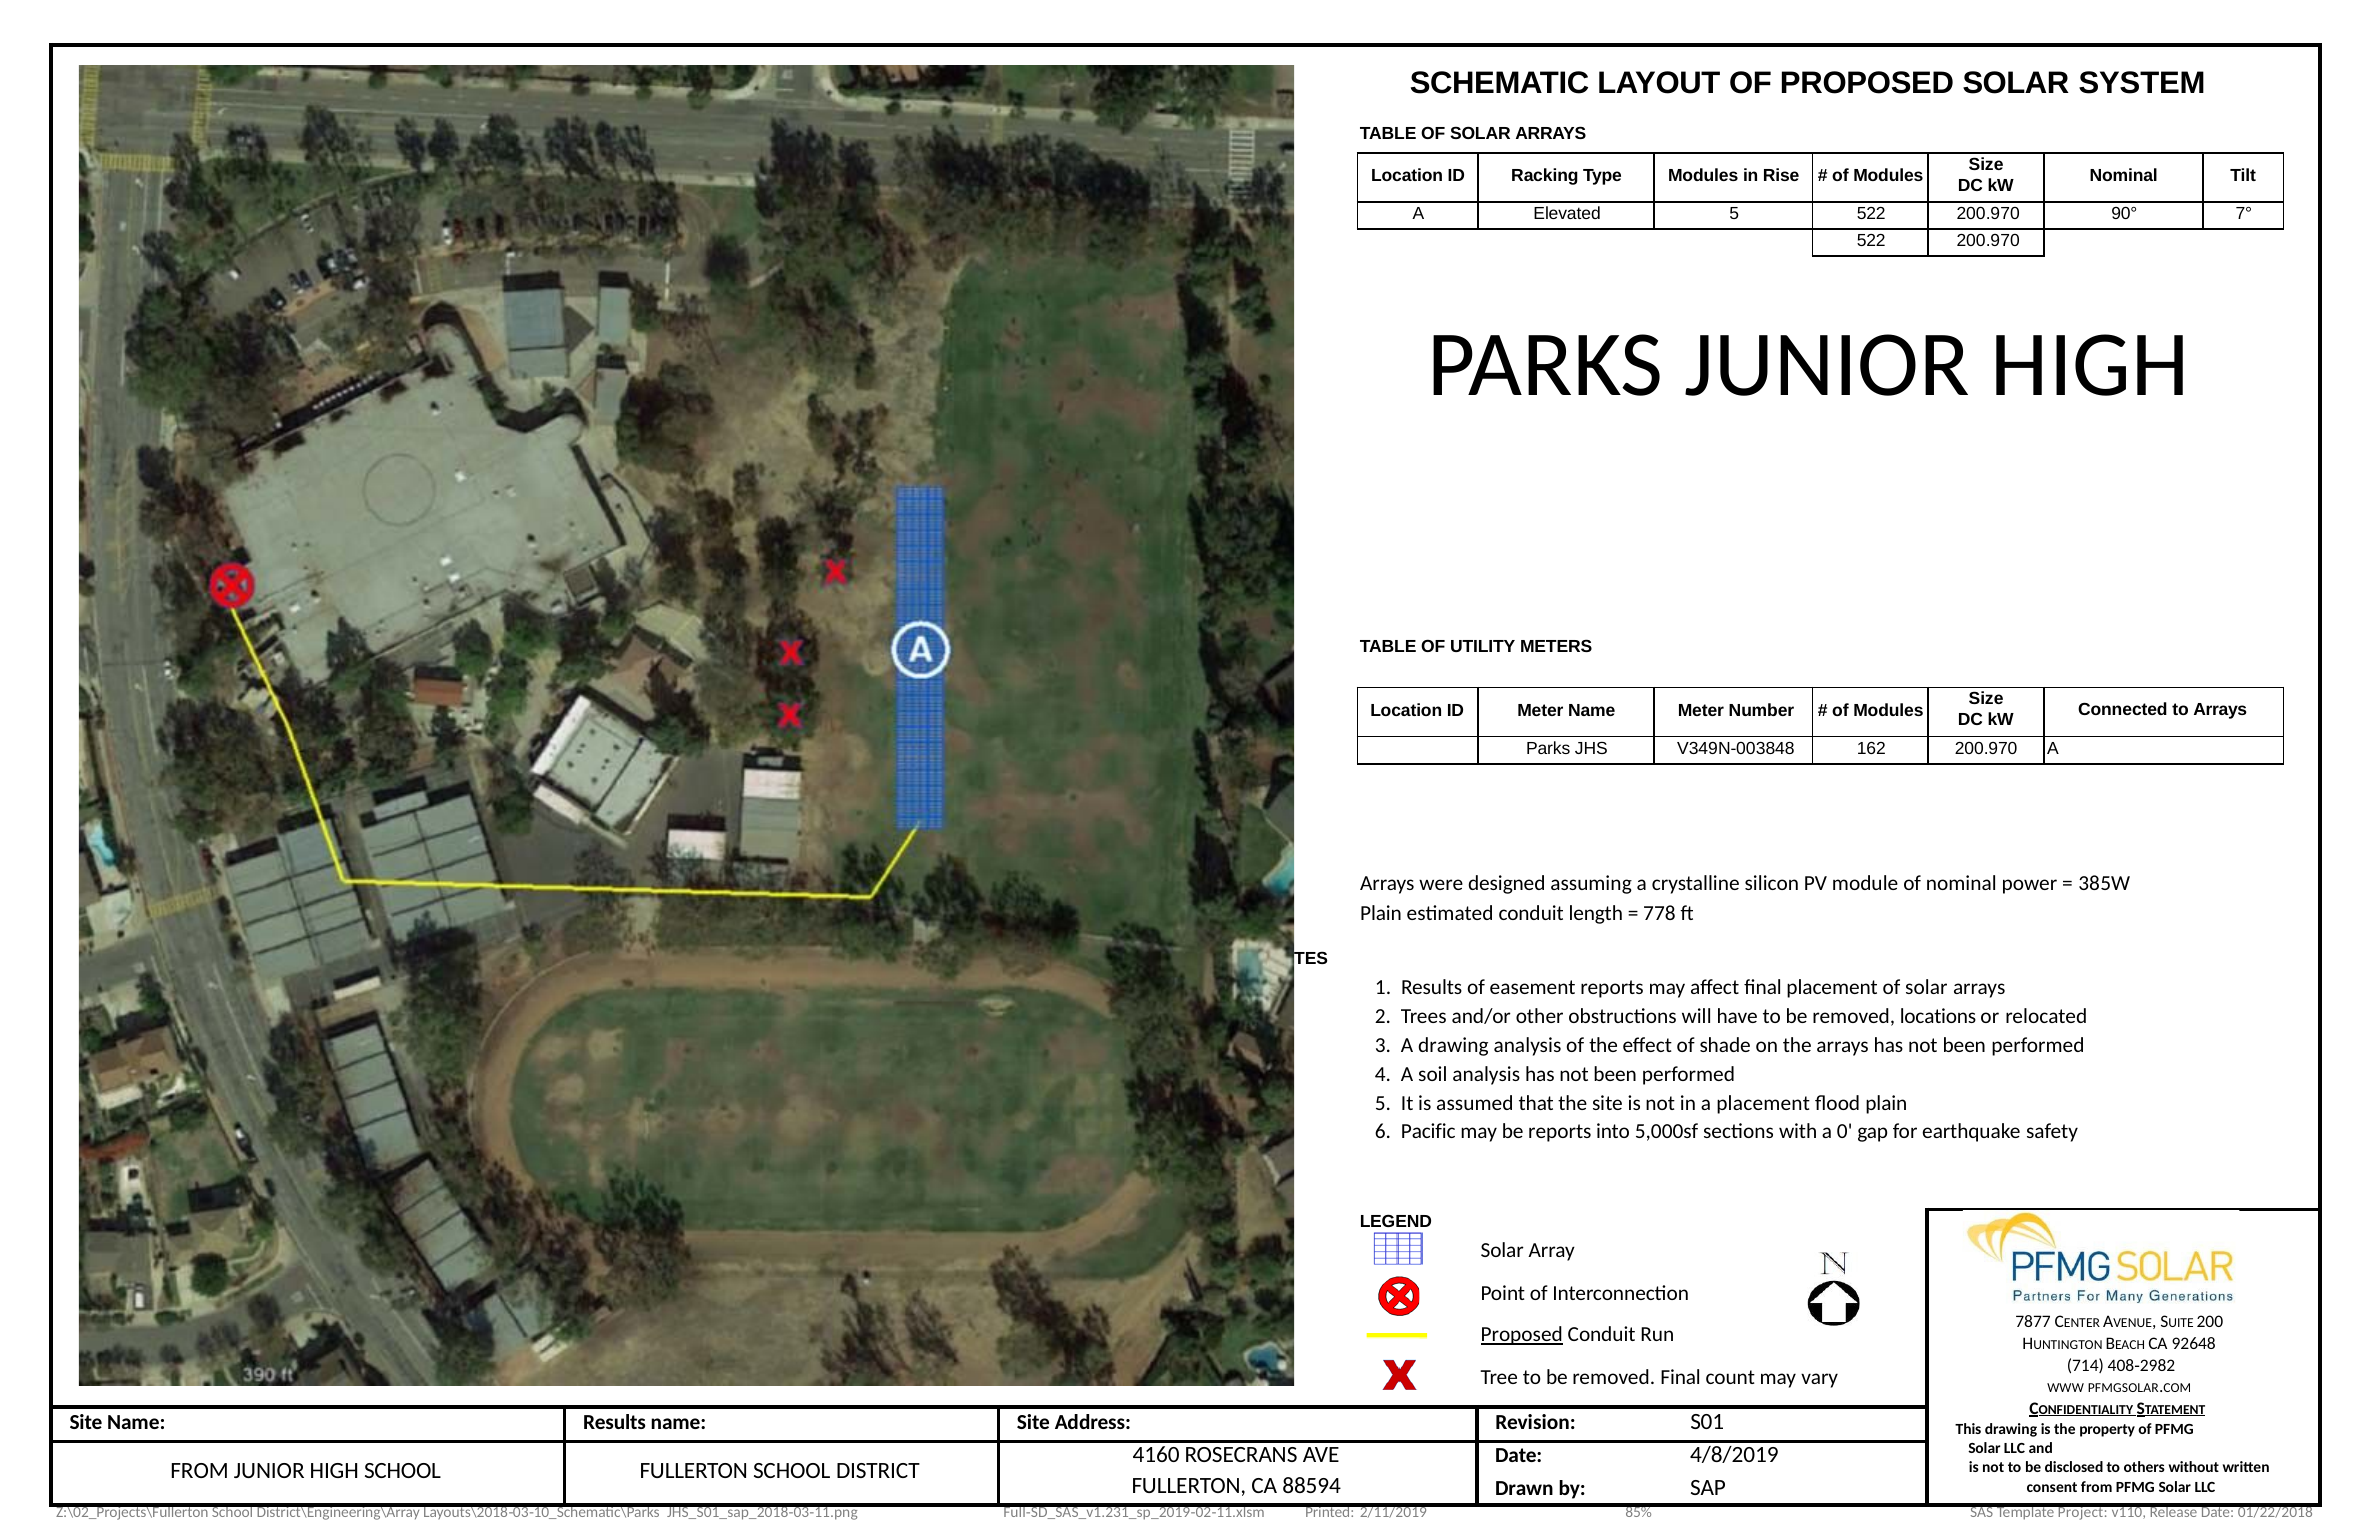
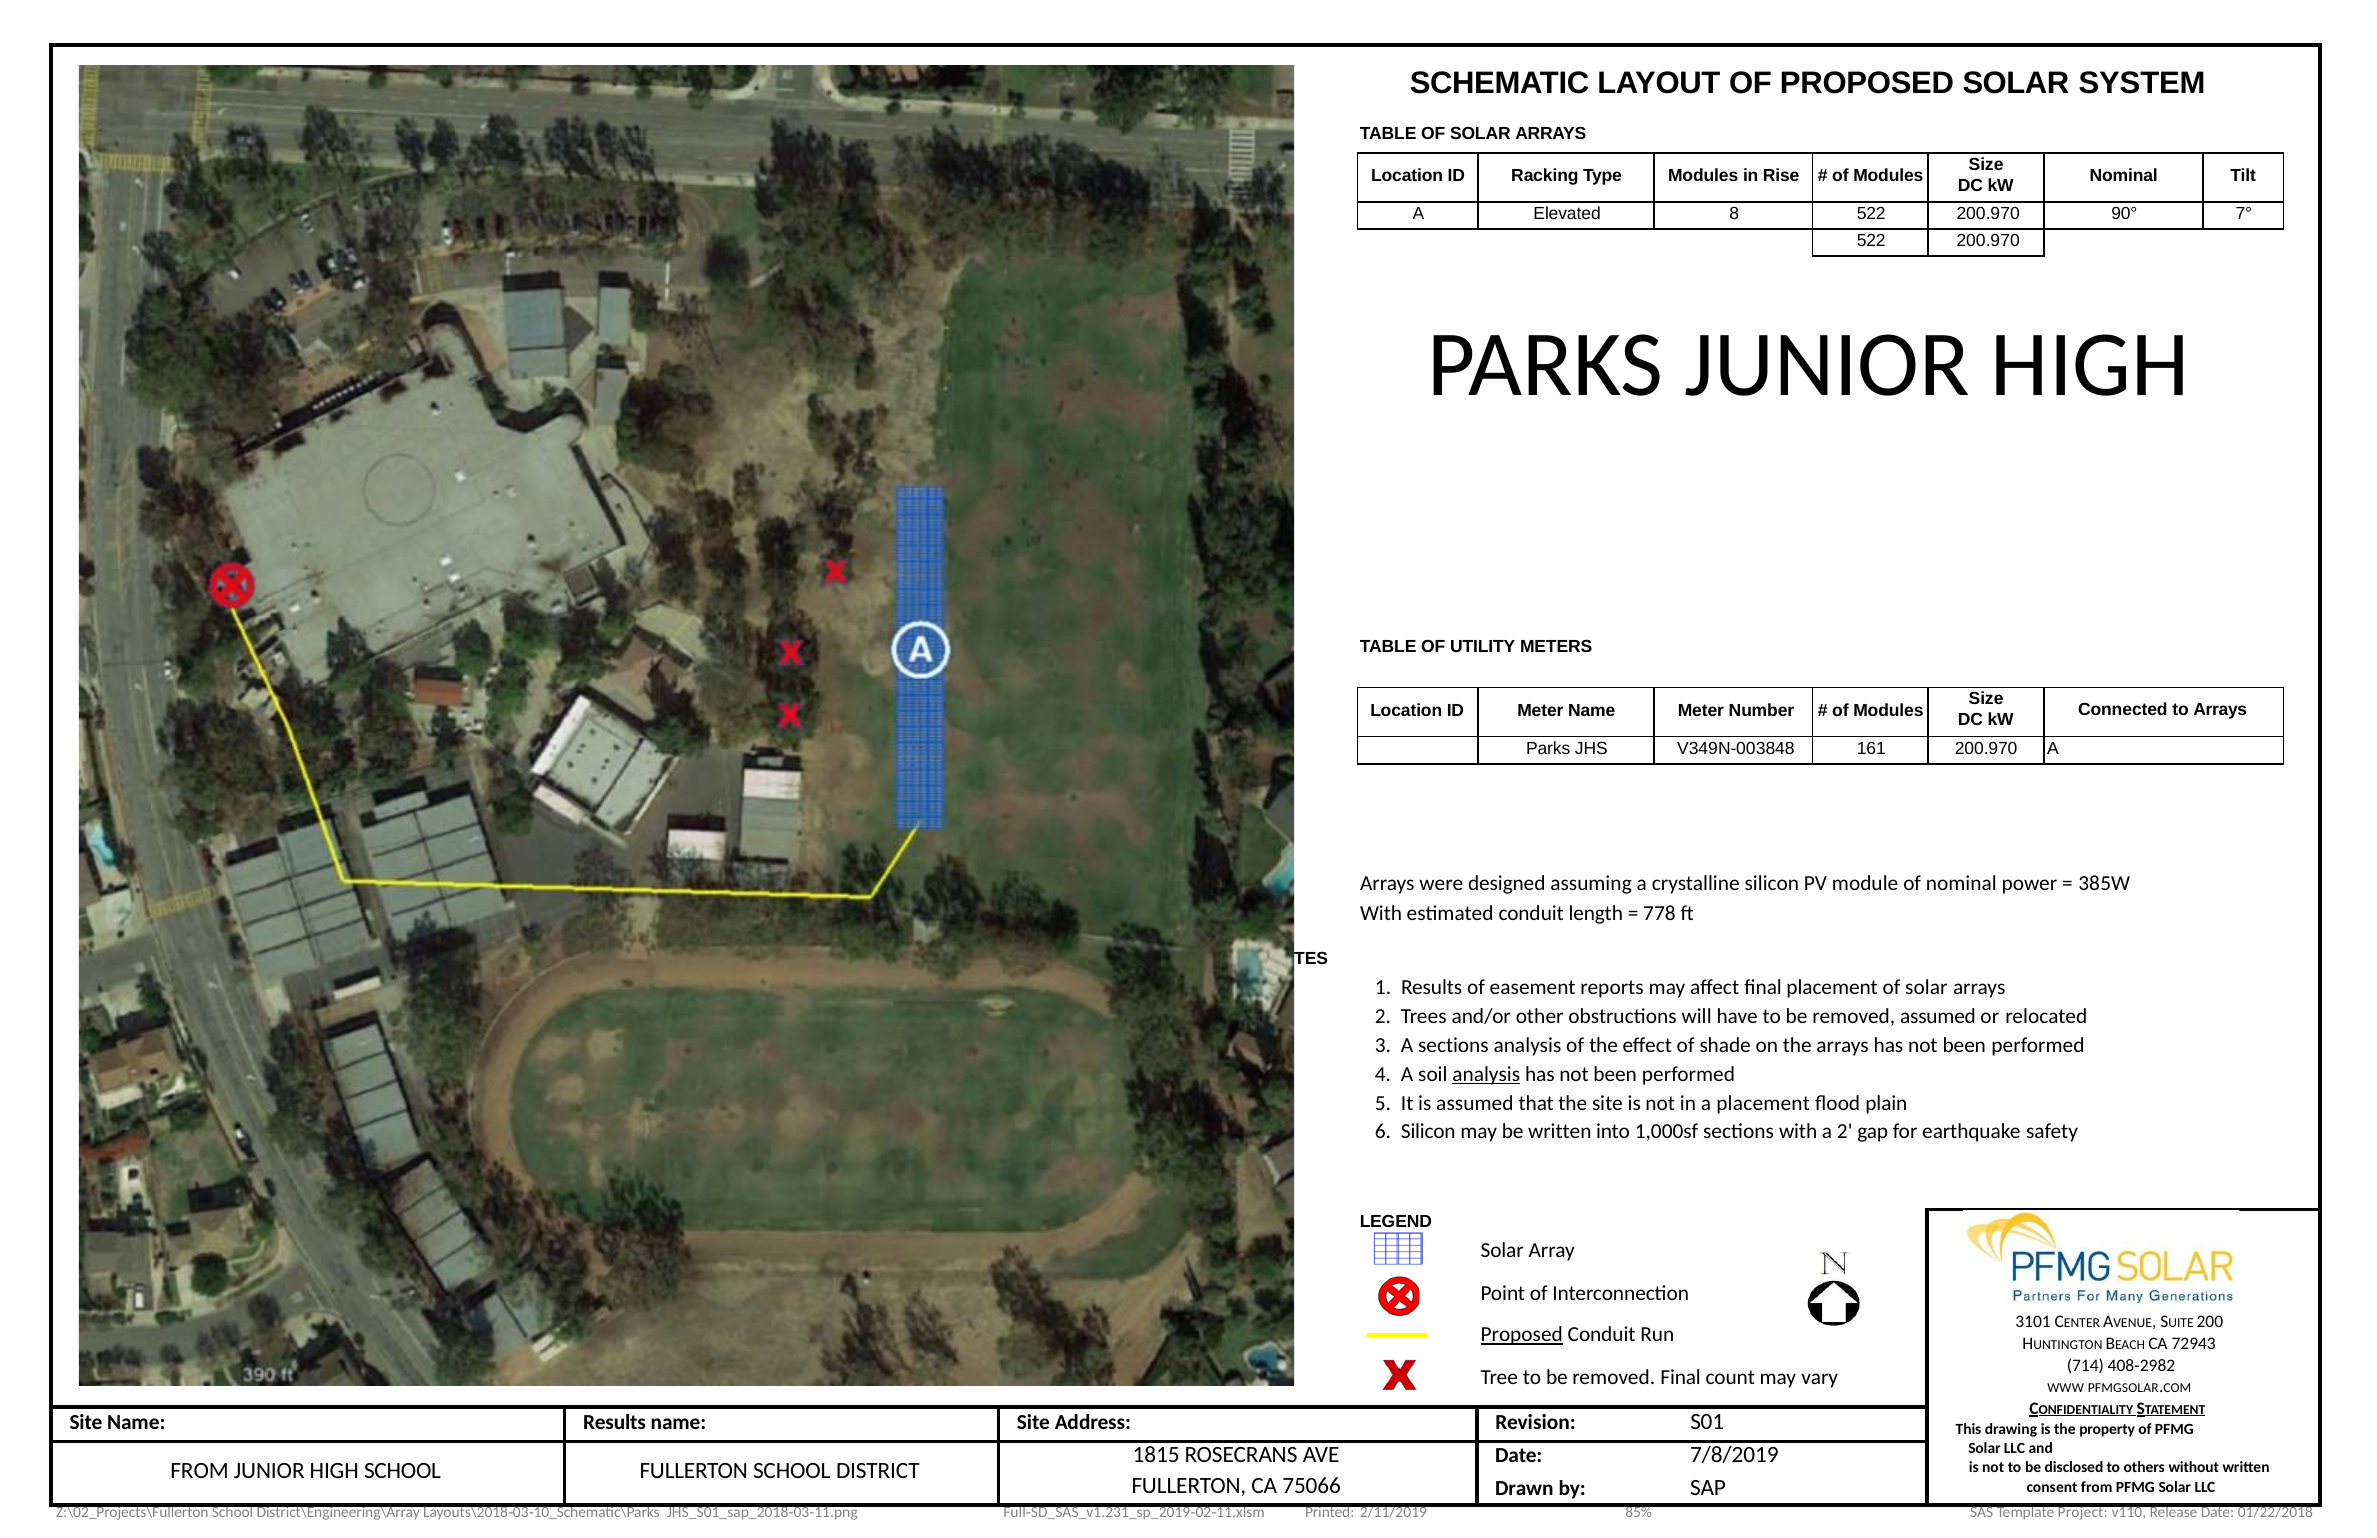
Elevated 5: 5 -> 8 (1734, 214)
162: 162 -> 161 (1871, 749)
Plain: Plain -> With (1381, 913)
removed locations: locations -> assumed (1938, 1016)
A drawing: drawing -> sections (1453, 1045)
analysis underline: none -> present (1486, 1074)
6 Pacific: Pacific -> Silicon (1428, 1132)
be reports: reports -> written (1560, 1132)
5,000sf: 5,000sf -> 1,000sf (1667, 1132)
a 0: 0 -> 2 (1845, 1132)
7877: 7877 -> 3101 (2033, 1322)
92648: 92648 -> 72943 (2194, 1344)
4160: 4160 -> 1815 (1156, 1455)
4/8/2019: 4/8/2019 -> 7/8/2019 (1734, 1455)
88594: 88594 -> 75066 (1312, 1486)
